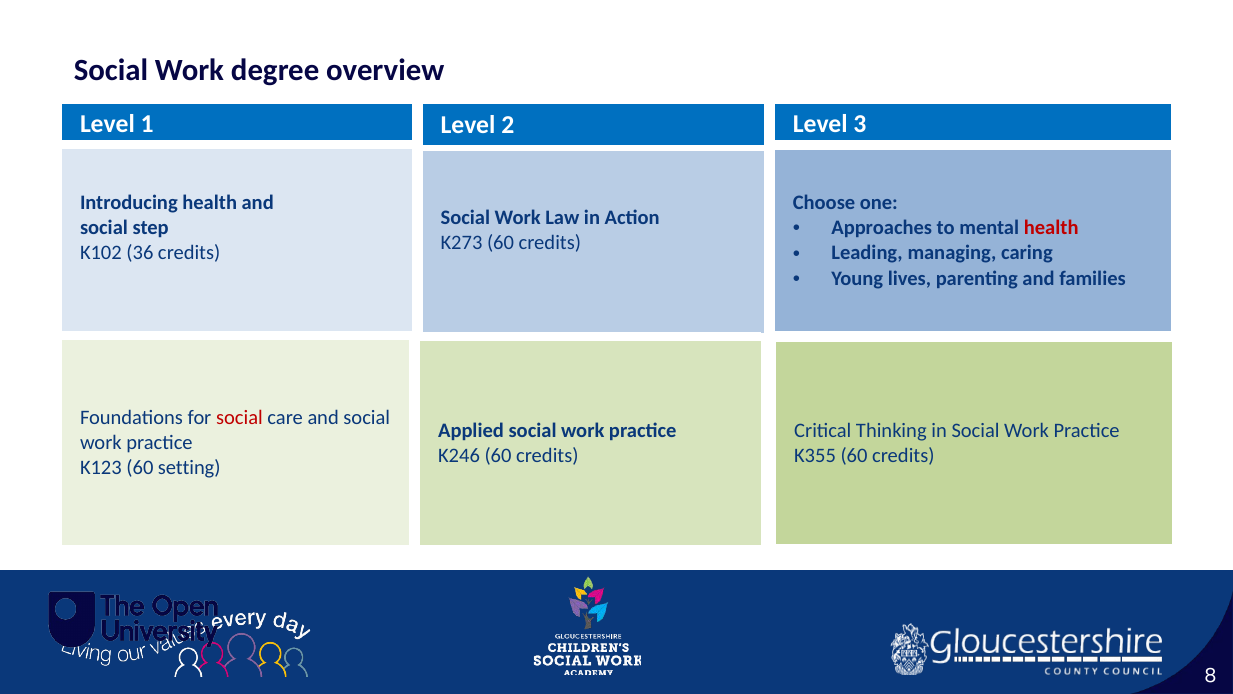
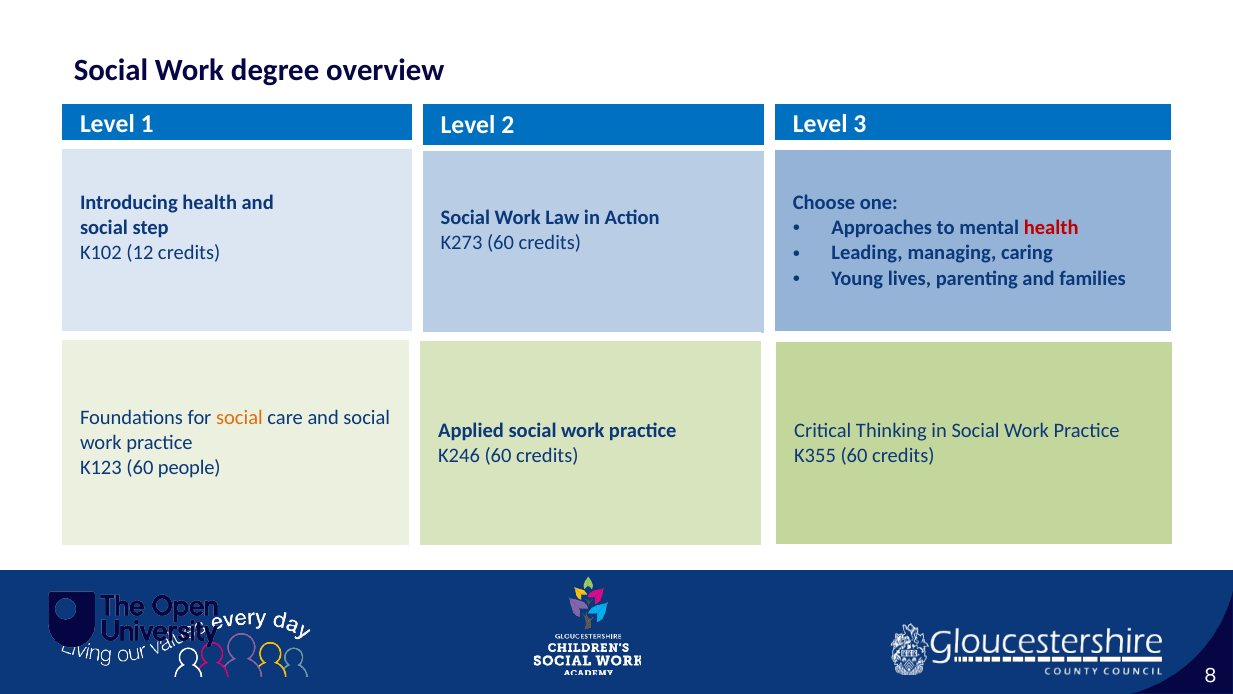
36: 36 -> 12 (140, 253)
social colour: red -> orange (239, 417)
setting: setting -> people (189, 467)
